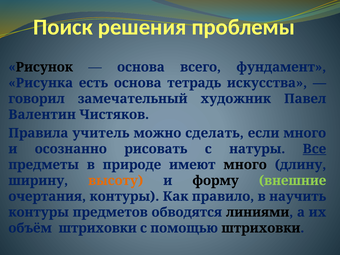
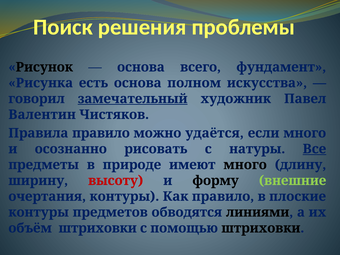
тетрадь: тетрадь -> полном (194, 83)
замечательный underline: none -> present (133, 99)
Правила учитель: учитель -> правило (101, 133)
сделать: сделать -> удаётся (215, 133)
высоту colour: orange -> red (116, 181)
научить: научить -> плоские (298, 196)
